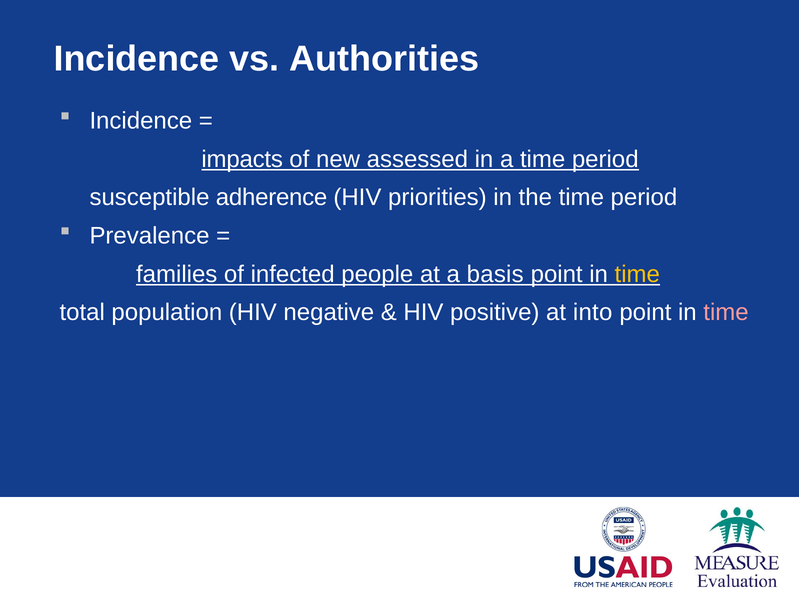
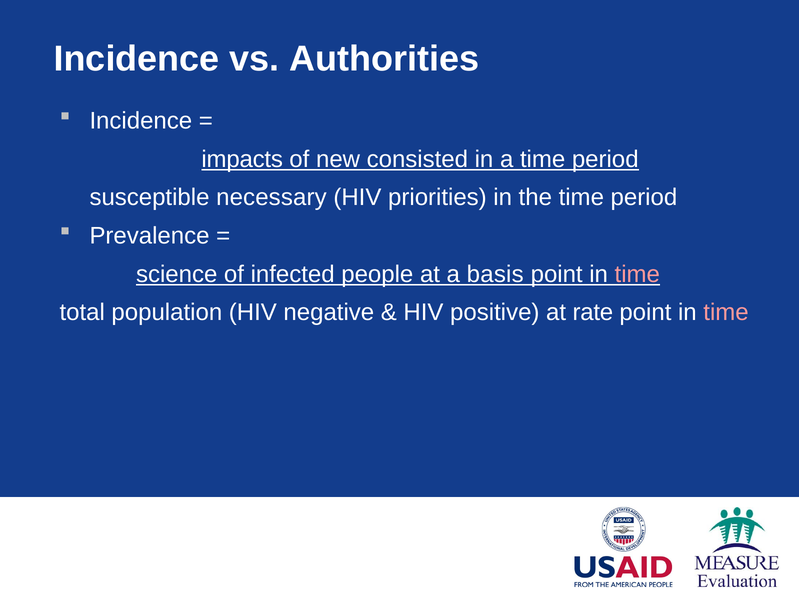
assessed: assessed -> consisted (417, 159)
adherence: adherence -> necessary (271, 198)
families: families -> science (177, 274)
time colour: yellow -> pink (637, 274)
into: into -> rate (593, 313)
